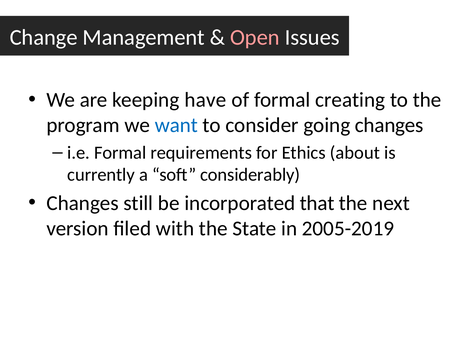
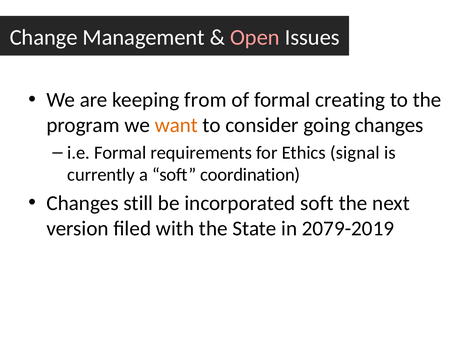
have: have -> from (205, 100)
want colour: blue -> orange (176, 125)
about: about -> signal (355, 153)
considerably: considerably -> coordination (250, 175)
incorporated that: that -> soft (317, 203)
2005-2019: 2005-2019 -> 2079-2019 (348, 228)
